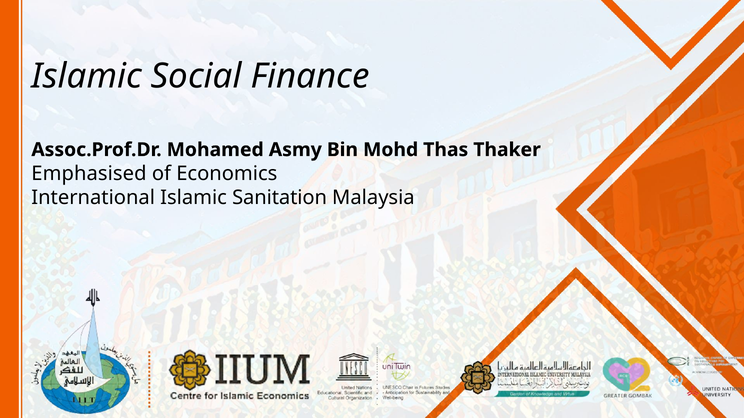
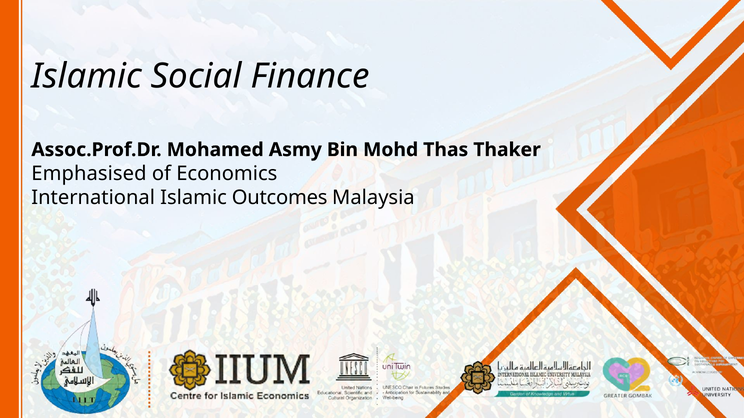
Sanitation: Sanitation -> Outcomes (280, 198)
